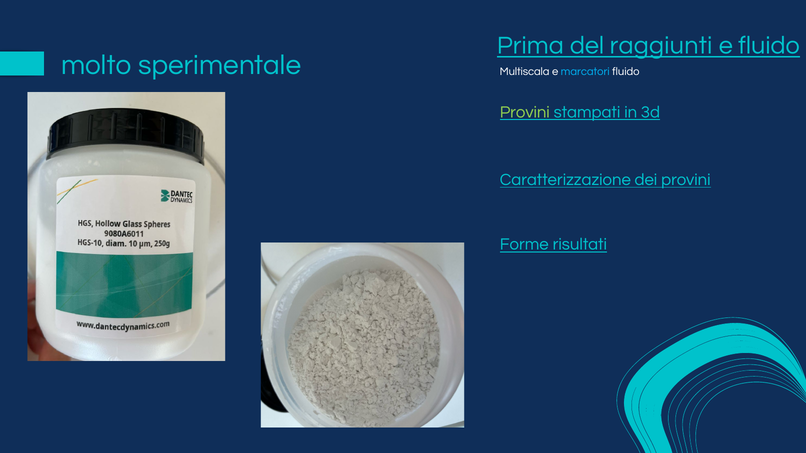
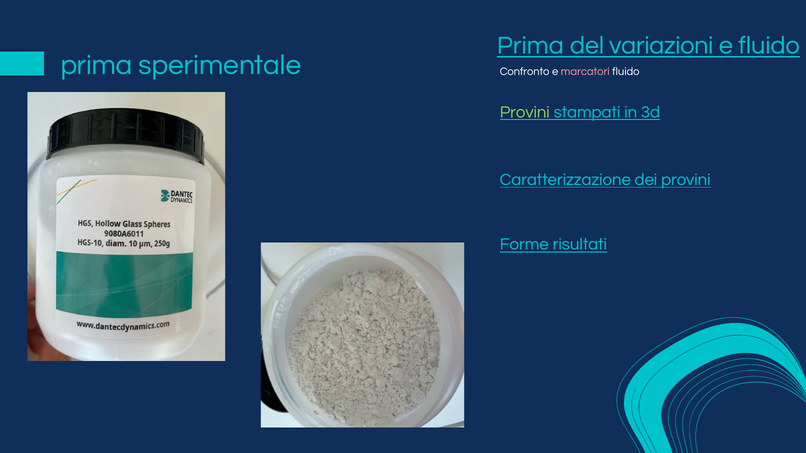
raggiunti: raggiunti -> variazioni (661, 45)
molto: molto -> prima (96, 65)
Multiscala: Multiscala -> Confronto (525, 72)
marcatori colour: light blue -> pink (585, 72)
